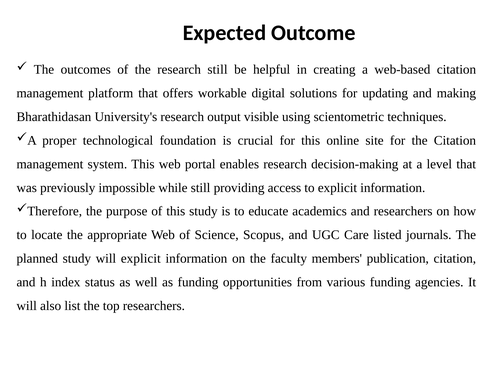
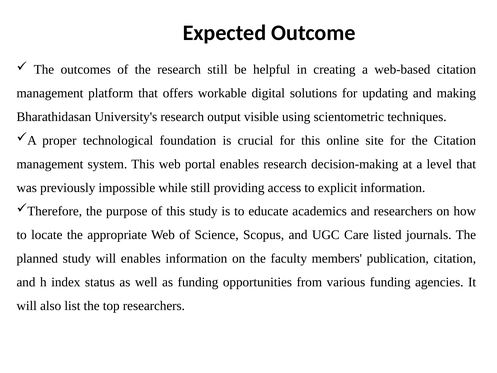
will explicit: explicit -> enables (141, 258)
